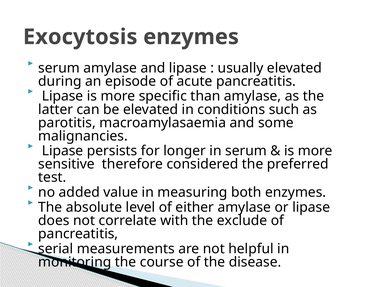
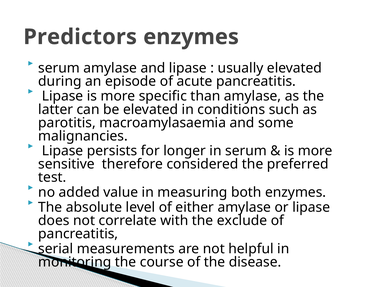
Exocytosis: Exocytosis -> Predictors (80, 37)
